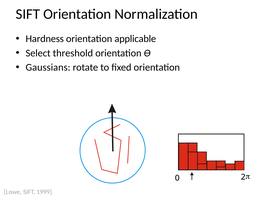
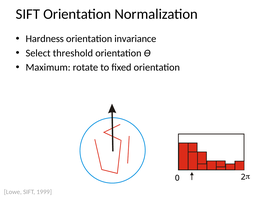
applicable: applicable -> invariance (135, 39)
Gaussians: Gaussians -> Maximum (48, 68)
